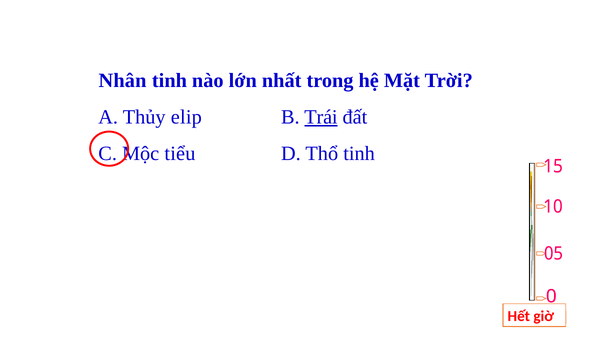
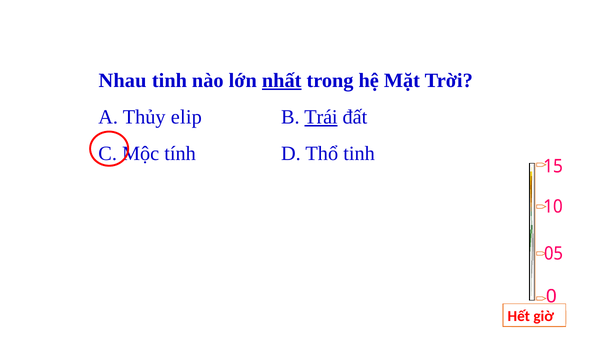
Nhân: Nhân -> Nhau (123, 81)
nhất underline: none -> present (282, 81)
tiểu: tiểu -> tính (180, 154)
